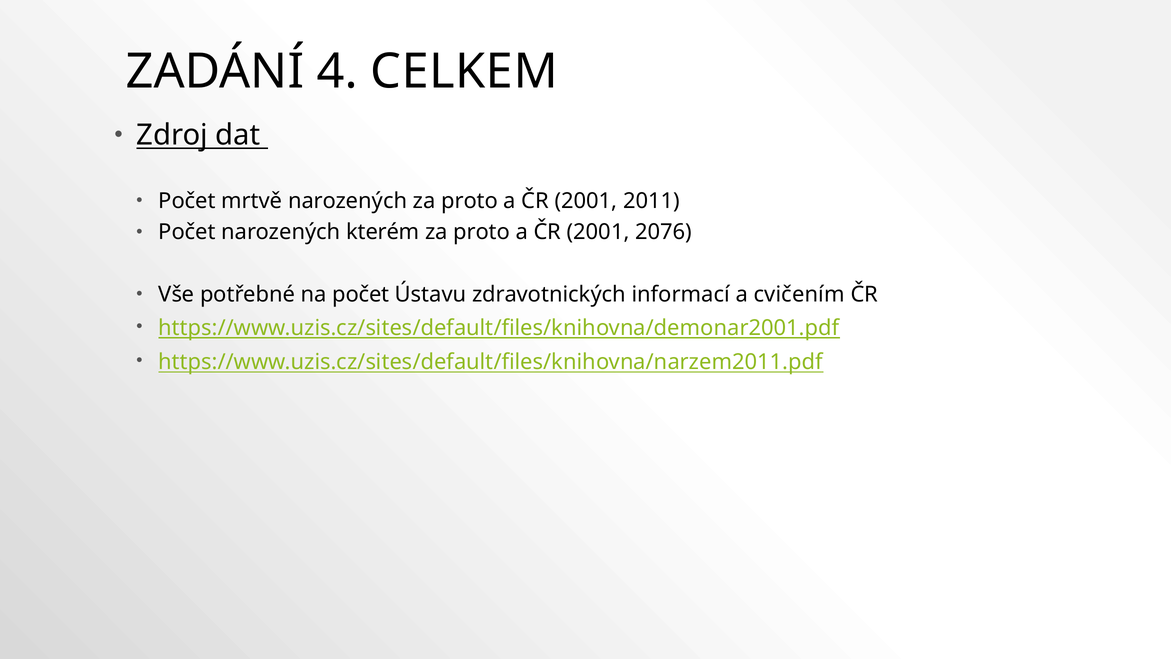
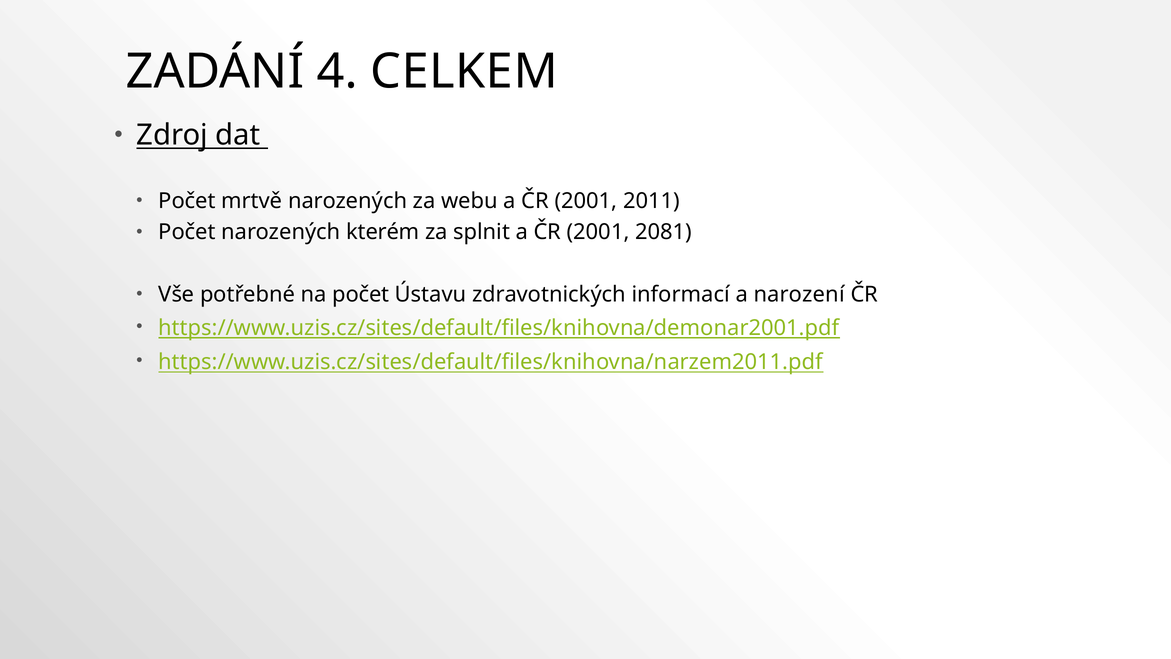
narozených za proto: proto -> webu (470, 201)
proto: proto -> splnit (482, 232)
2076: 2076 -> 2081 (664, 232)
cvičením: cvičením -> narození (799, 294)
